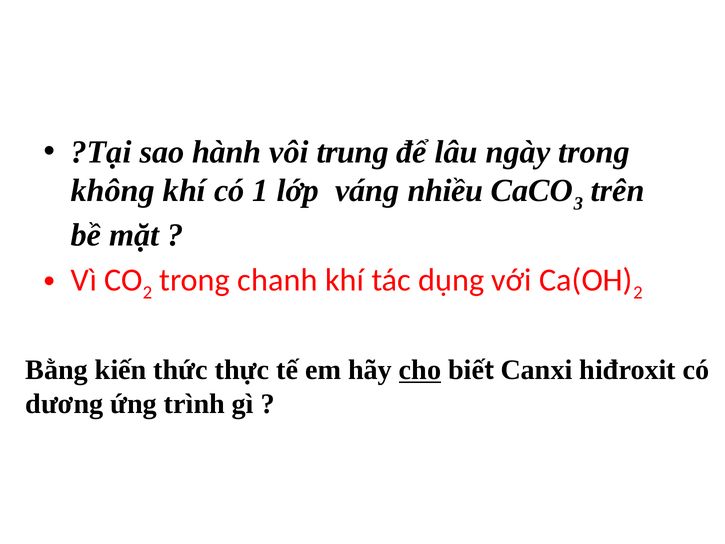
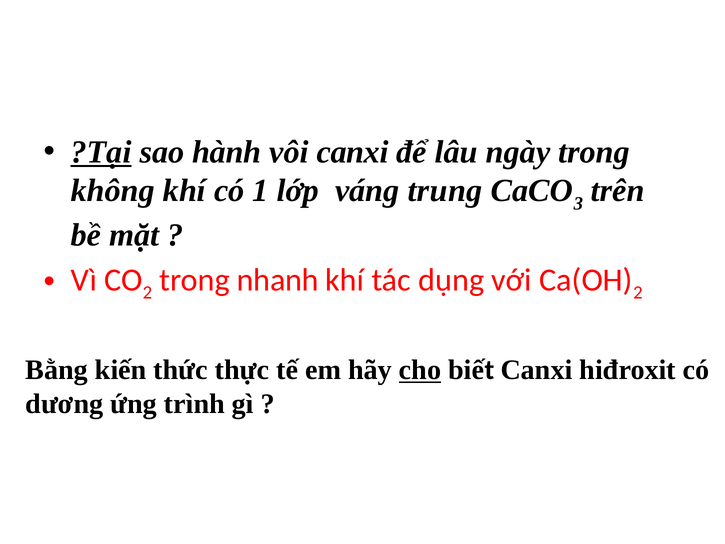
?Tại underline: none -> present (101, 152)
vôi trung: trung -> canxi (353, 152)
nhiều: nhiều -> trung (445, 191)
chanh: chanh -> nhanh (278, 280)
